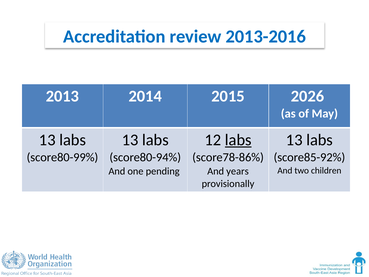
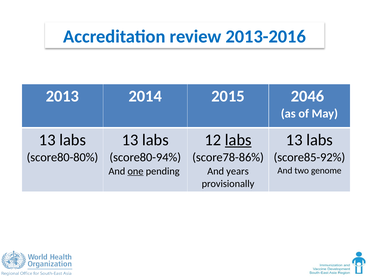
2026: 2026 -> 2046 (308, 96)
score80-99%: score80-99% -> score80-80% (62, 157)
children: children -> genome (326, 170)
one underline: none -> present (135, 171)
